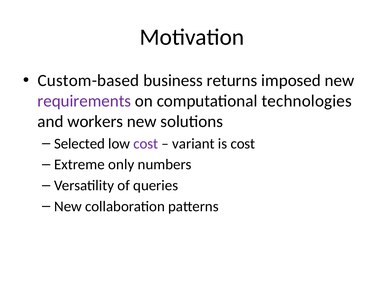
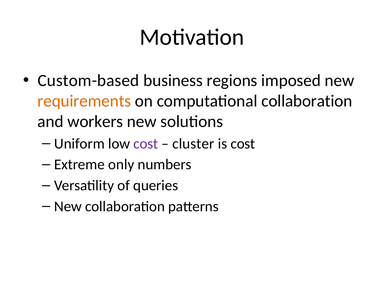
returns: returns -> regions (232, 81)
requirements colour: purple -> orange (84, 101)
computational technologies: technologies -> collaboration (307, 101)
Selected: Selected -> Uniform (79, 144)
variant: variant -> cluster (193, 144)
